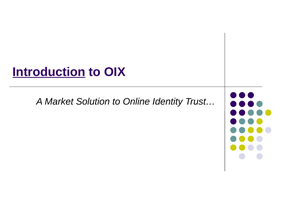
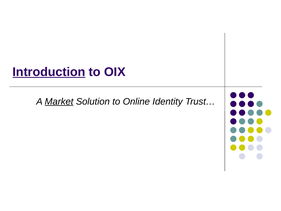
Market underline: none -> present (59, 101)
